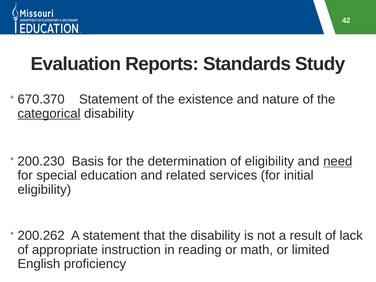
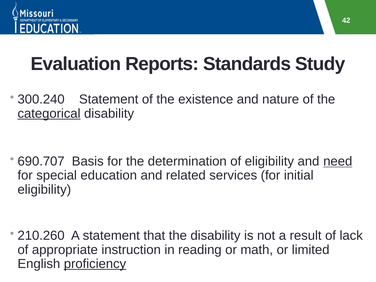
670.370: 670.370 -> 300.240 (41, 99)
200.230: 200.230 -> 690.707 (41, 161)
200.262: 200.262 -> 210.260 (41, 236)
proficiency underline: none -> present (95, 264)
